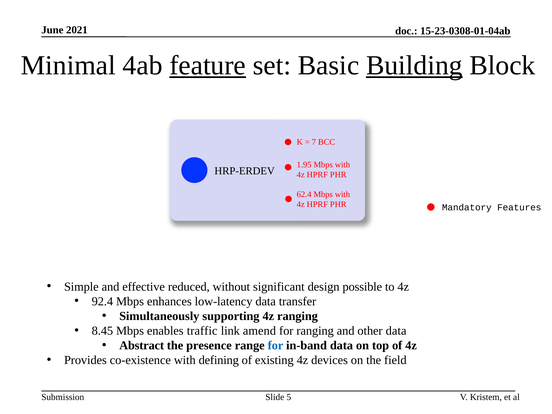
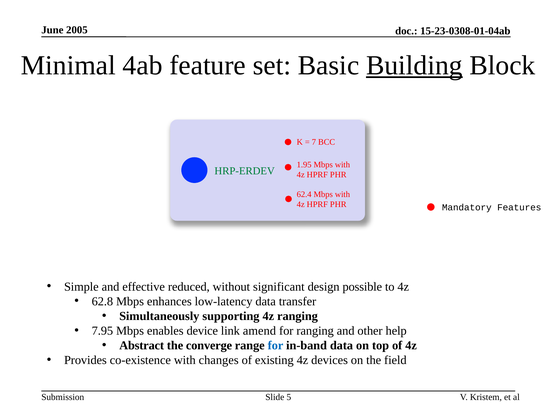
2021: 2021 -> 2005 (77, 30)
feature underline: present -> none (208, 65)
HRP-ERDEV colour: black -> green (245, 171)
92.4: 92.4 -> 62.8 (102, 301)
8.45: 8.45 -> 7.95 (102, 331)
traffic: traffic -> device (202, 331)
other data: data -> help (396, 331)
presence: presence -> converge (209, 345)
defining: defining -> changes (219, 360)
